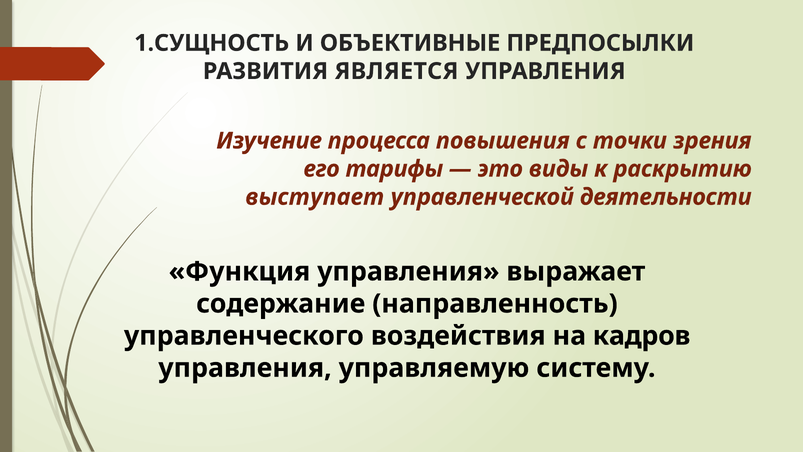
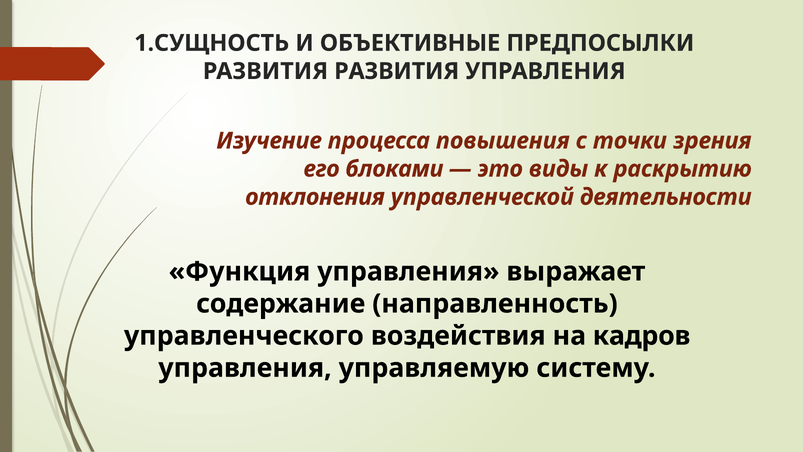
РАЗВИТИЯ ЯВЛЯЕТСЯ: ЯВЛЯЕТСЯ -> РАЗВИТИЯ (397, 71)
тарифы: тарифы -> блоками (394, 169)
выступает: выступает -> отклонения (315, 197)
